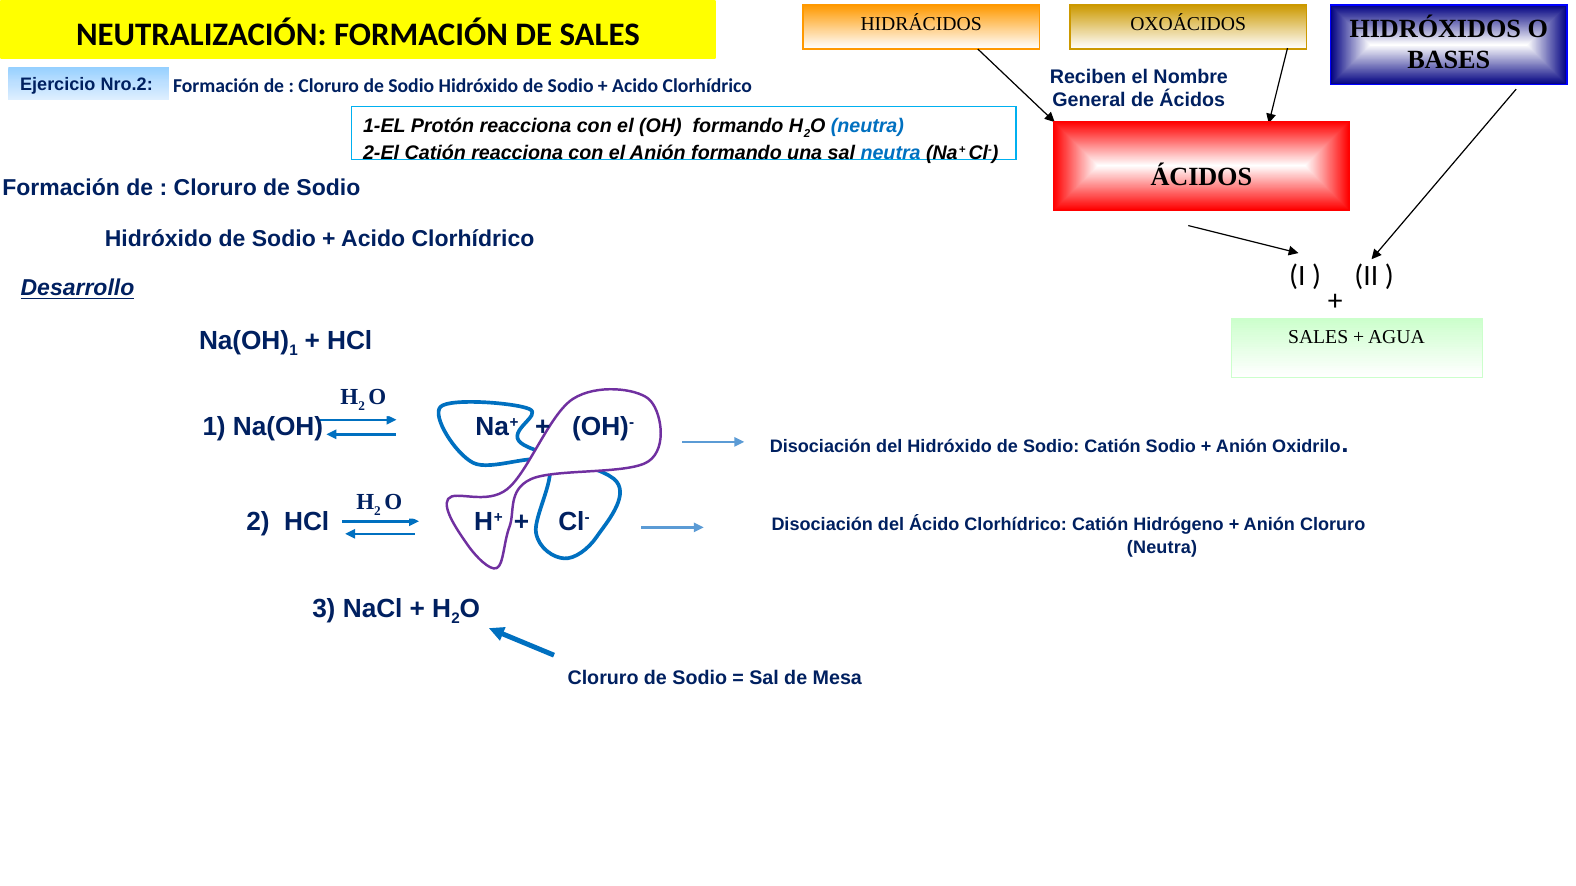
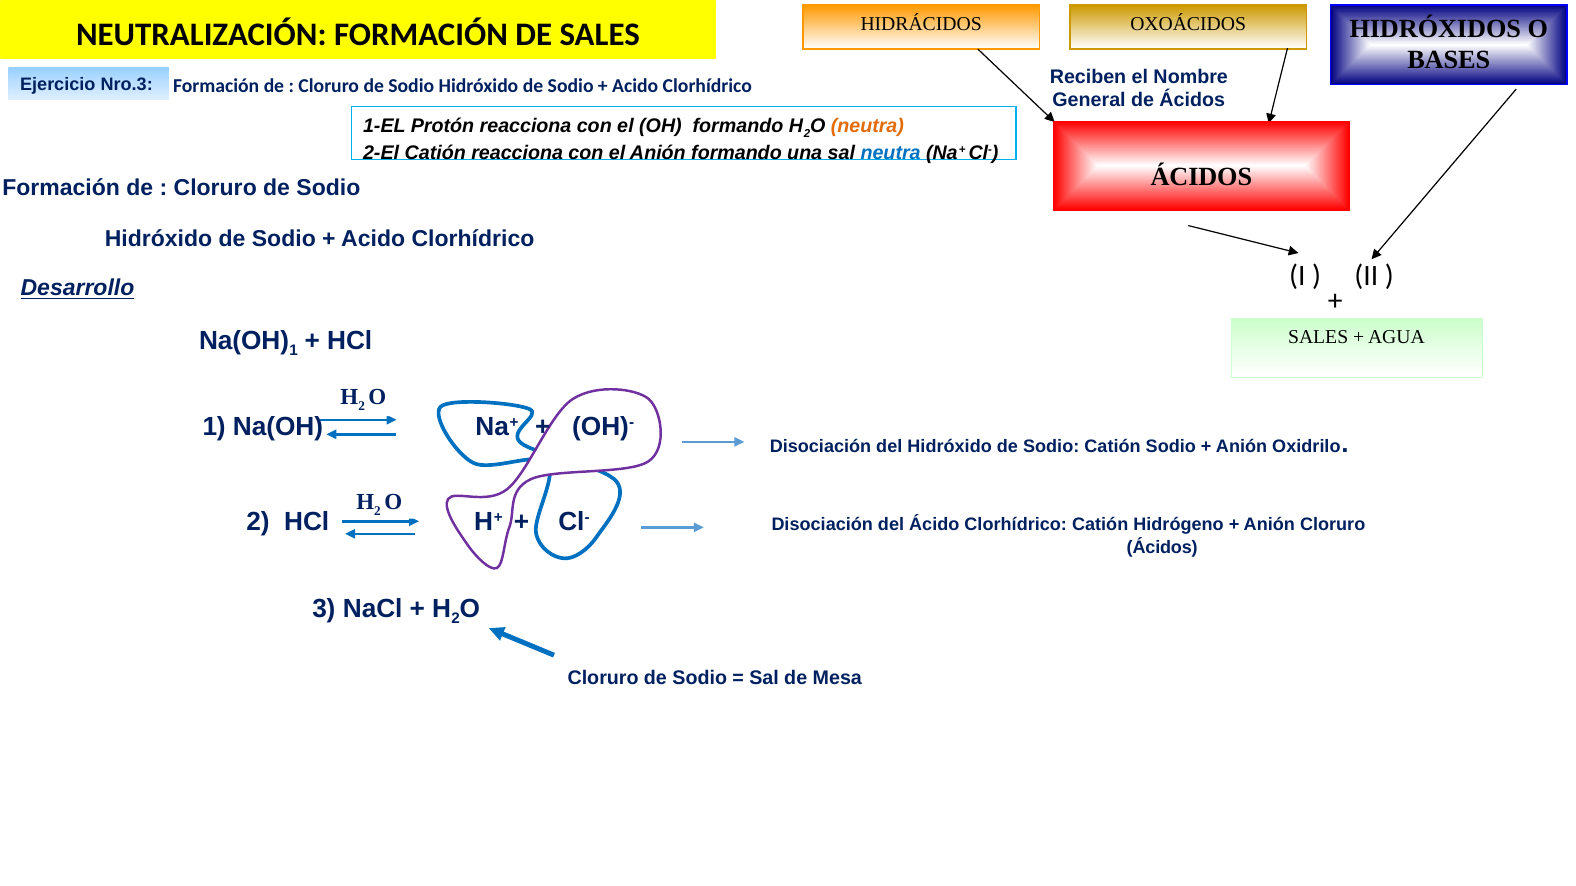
Nro.2: Nro.2 -> Nro.3 (127, 85)
neutra colour: blue -> orange (867, 126)
Neutra: Neutra -> Ácidos (1162, 548)
